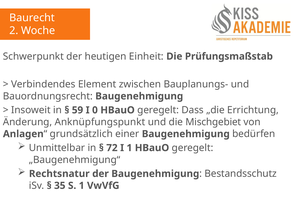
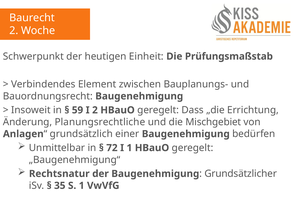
I 0: 0 -> 2 (95, 110)
Anknüpfungspunkt: Anknüpfungspunkt -> Planungsrechtliche (100, 122)
Bestandsschutz: Bestandsschutz -> Grundsätzlicher (241, 174)
